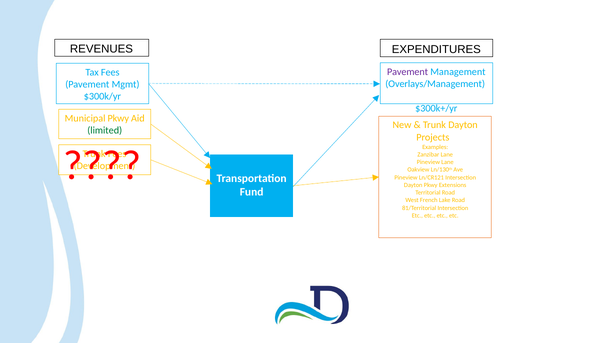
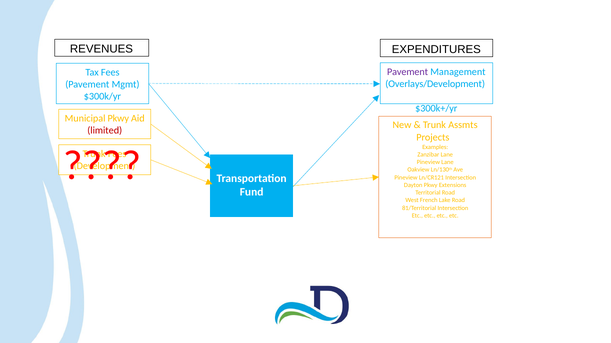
Overlays/Management: Overlays/Management -> Overlays/Development (435, 84)
Trunk Dayton: Dayton -> Assmts (463, 125)
limited colour: green -> red (105, 131)
